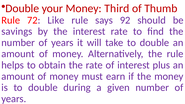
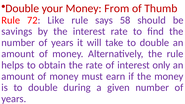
Third: Third -> From (117, 8)
92: 92 -> 58 (125, 20)
plus: plus -> only (161, 65)
